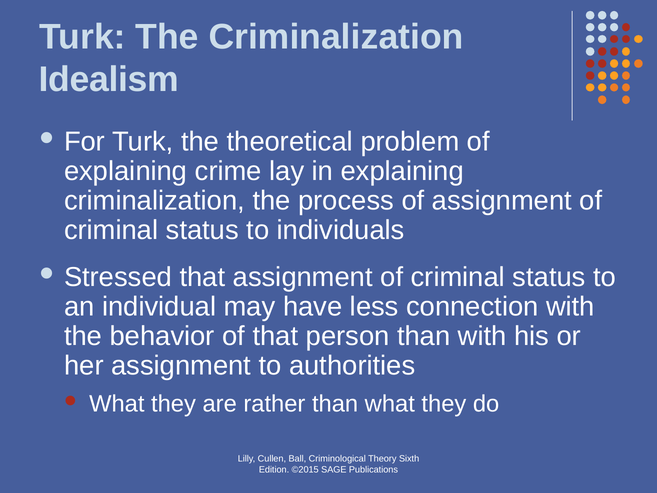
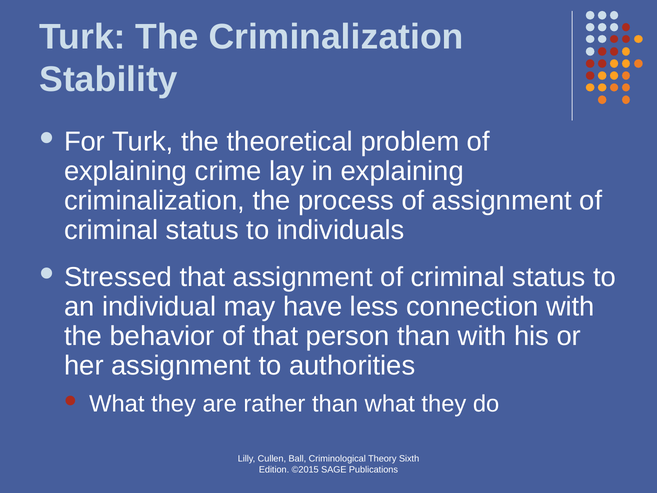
Idealism: Idealism -> Stability (109, 80)
